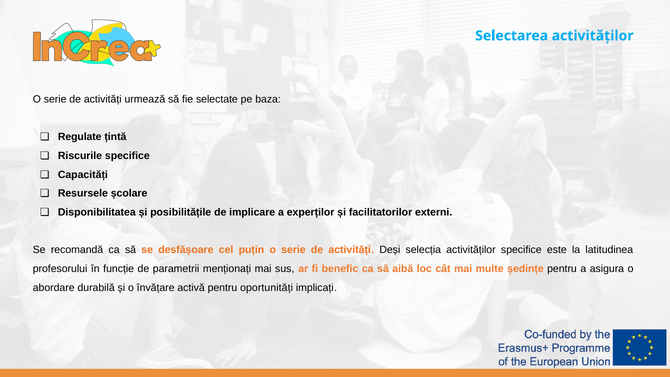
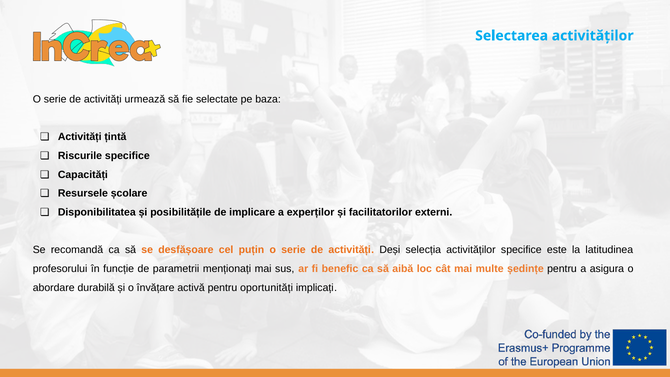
Regulate: Regulate -> Activități (80, 137)
